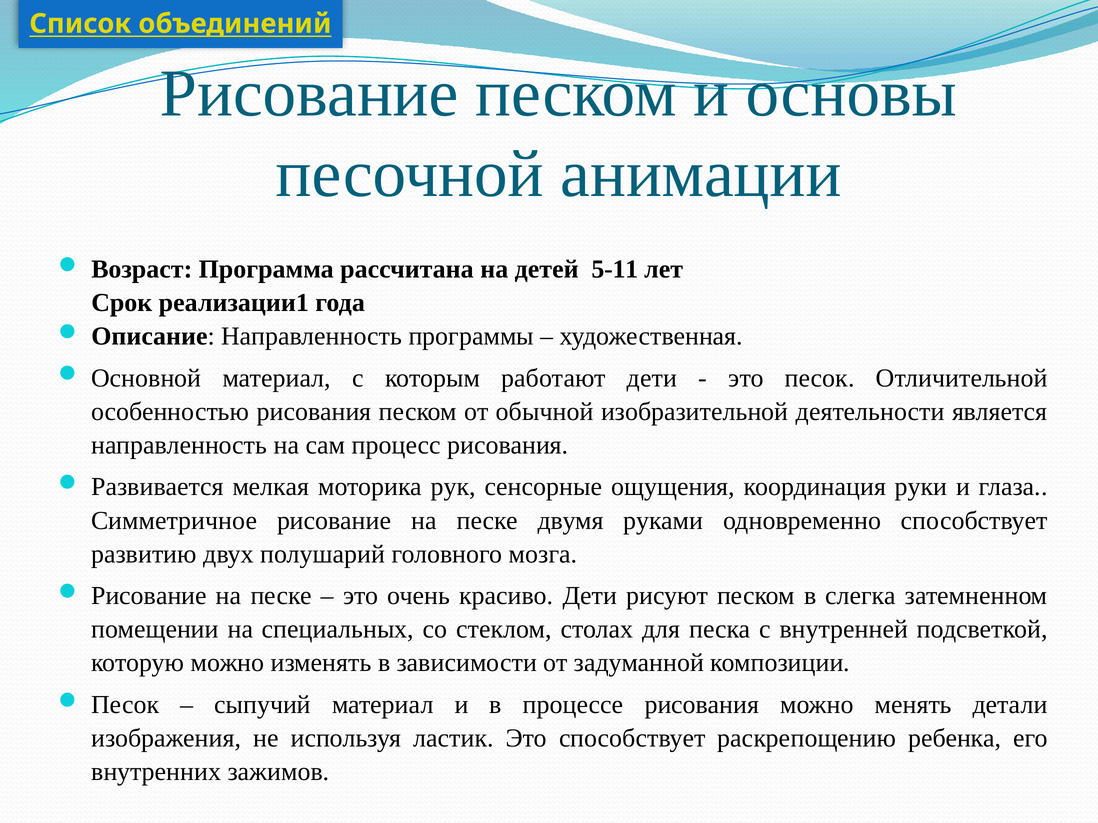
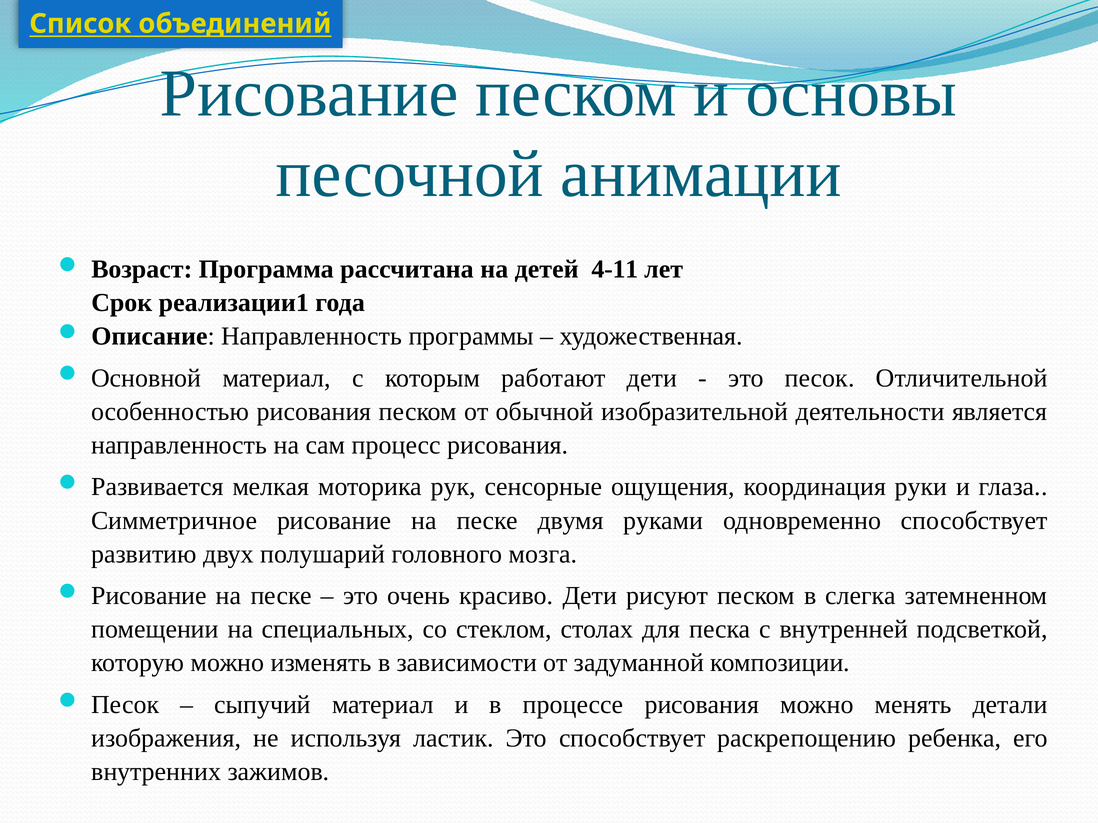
5-11: 5-11 -> 4-11 (615, 269)
